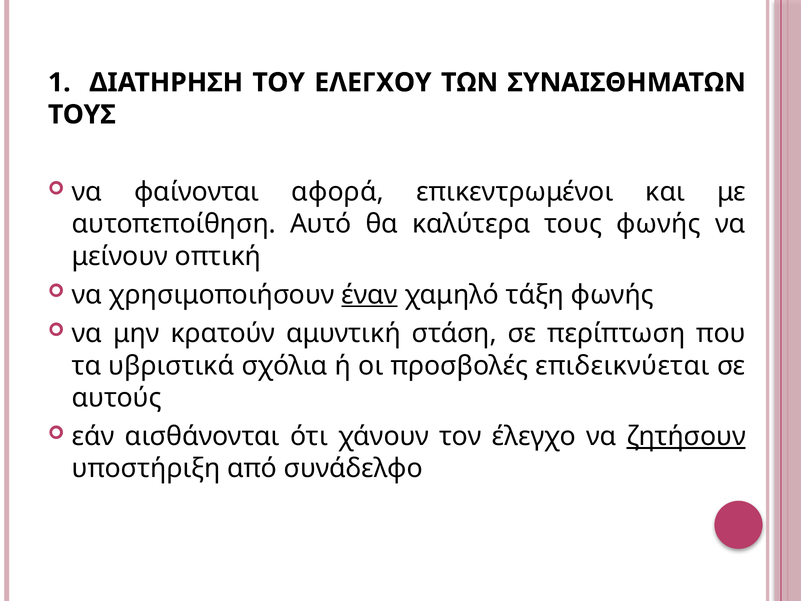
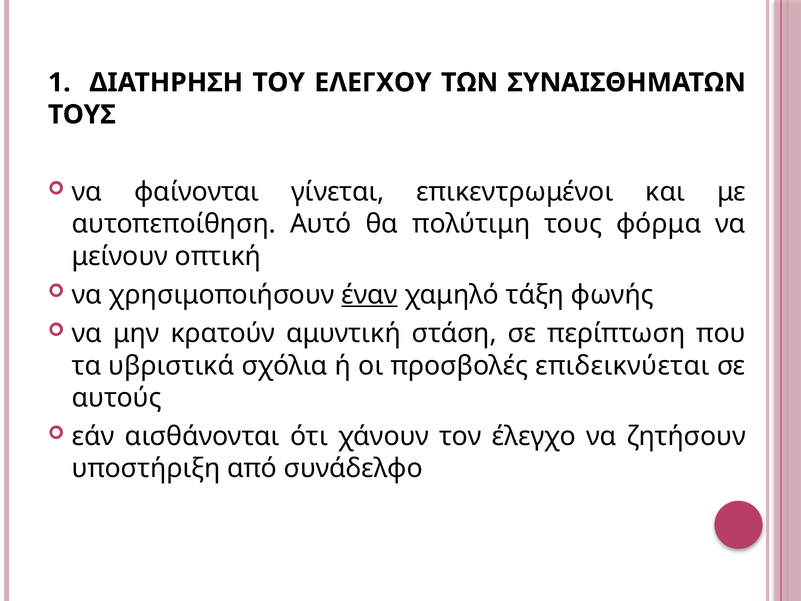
αφορά: αφορά -> γίνεται (338, 192)
καλύτερα: καλύτερα -> πολύτιμη (471, 224)
τους φωνής: φωνής -> φόρμα (659, 224)
ζητήσουν underline: present -> none (686, 436)
